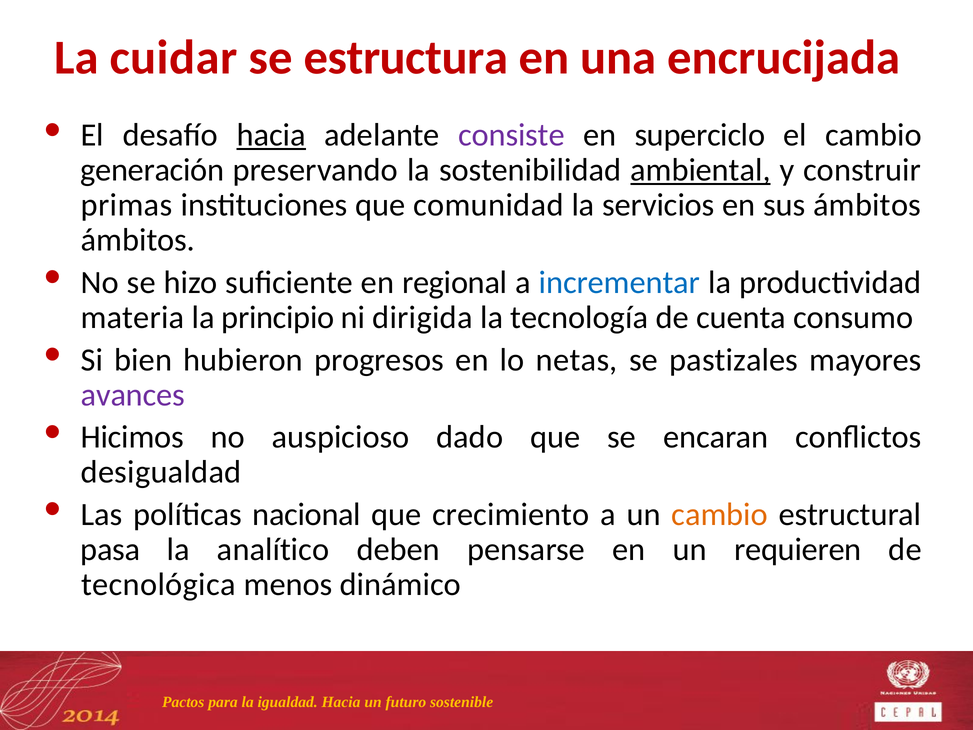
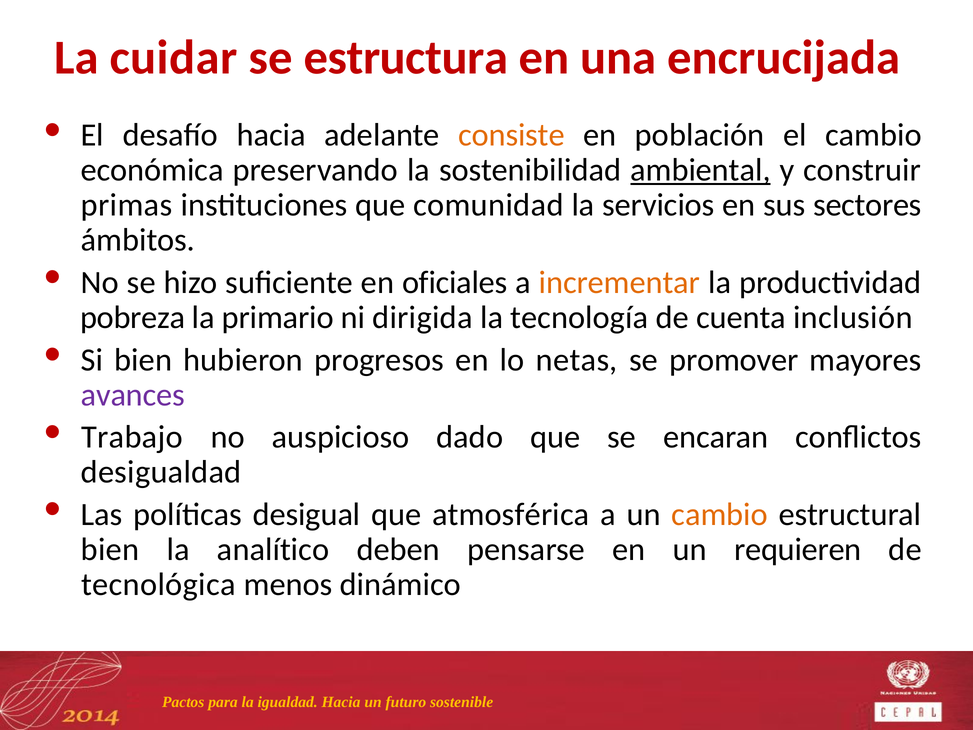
hacia underline: present -> none (271, 135)
consiste colour: purple -> orange (511, 135)
superciclo: superciclo -> población (700, 135)
generación: generación -> económica (152, 170)
sus ámbitos: ámbitos -> sectores (867, 205)
regional: regional -> oficiales (455, 282)
incrementar colour: blue -> orange (619, 282)
materia: materia -> pobreza (133, 317)
principio: principio -> primario (278, 317)
consumo: consumo -> inclusión (853, 317)
pastizales: pastizales -> promover (734, 360)
Hicimos: Hicimos -> Trabajo (132, 437)
nacional: nacional -> desigual (307, 514)
crecimiento: crecimiento -> atmosférica (511, 514)
pasa: pasa -> bien (110, 549)
